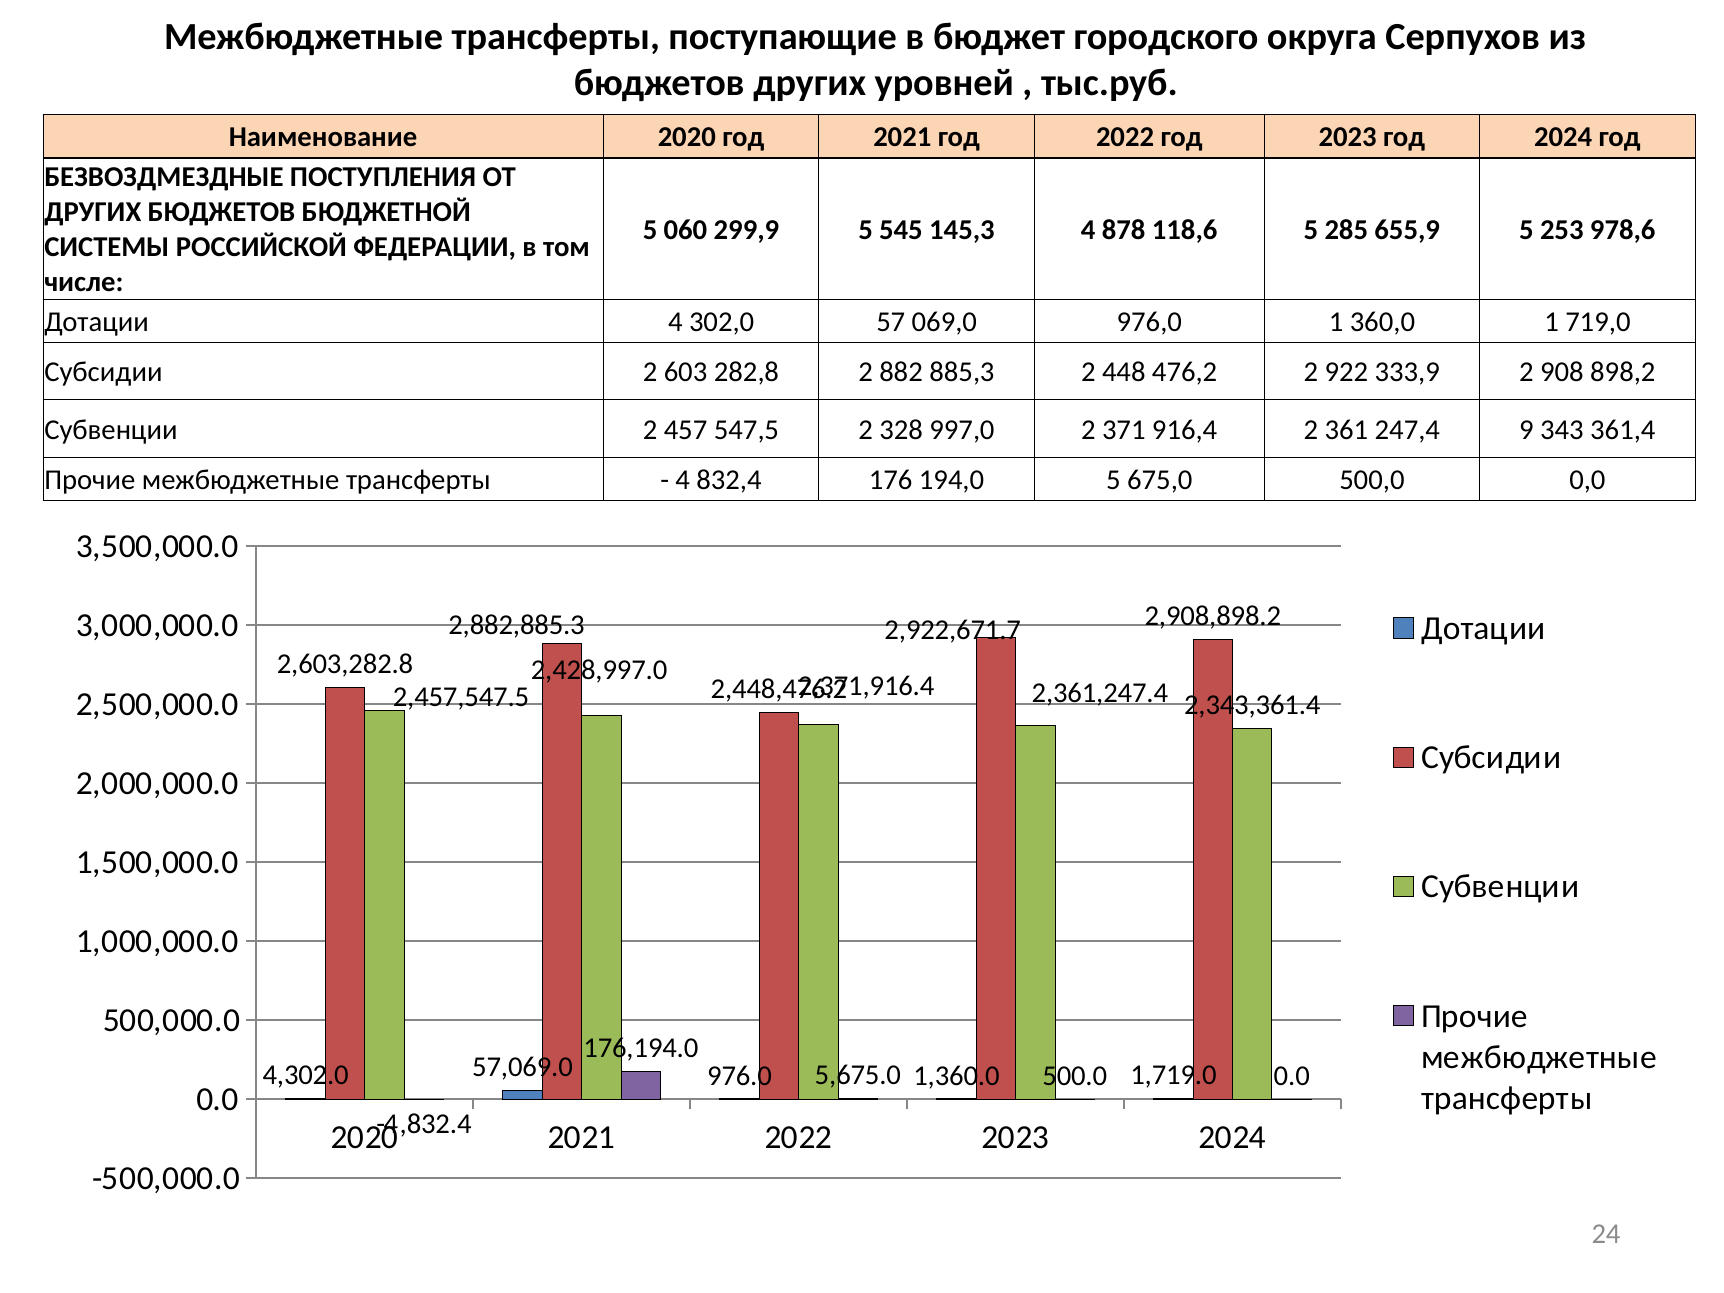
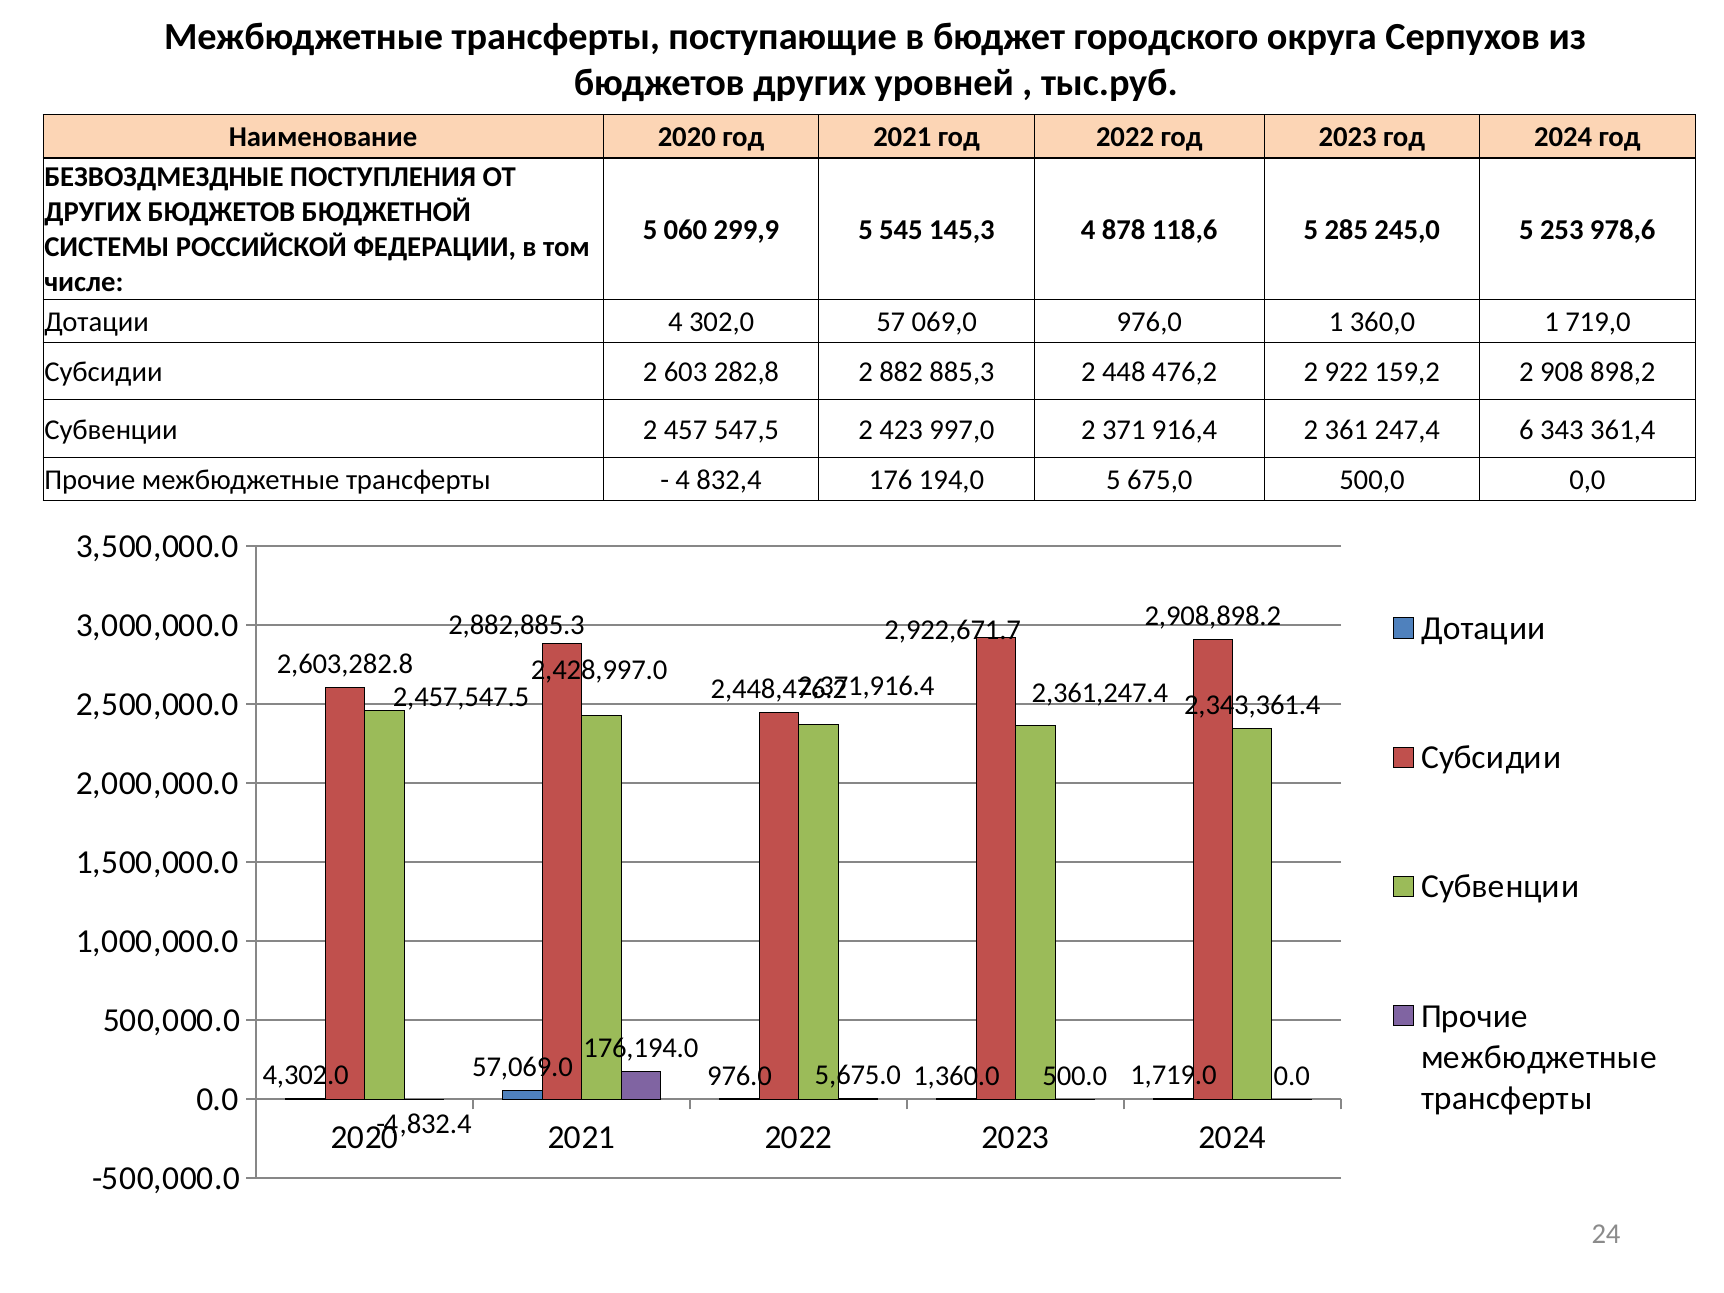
655,9: 655,9 -> 245,0 (1407, 230)
333,9: 333,9 -> 159,2 (1407, 372)
328: 328 -> 423 (901, 430)
9: 9 -> 6 (1526, 430)
